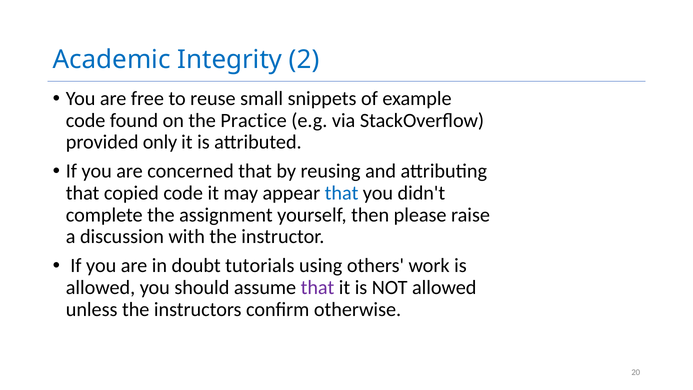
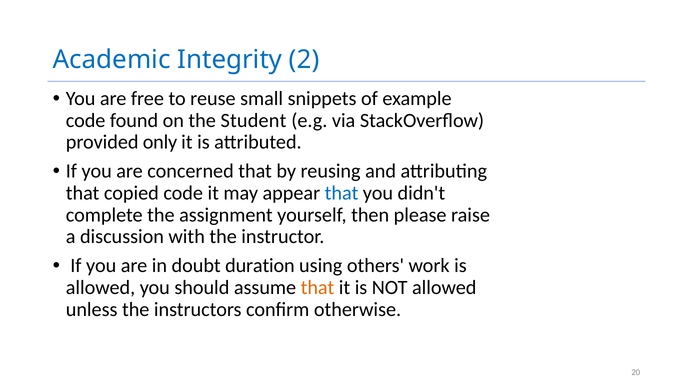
Practice: Practice -> Student (253, 120)
tutorials: tutorials -> duration (260, 266)
that colour: purple -> orange (318, 287)
